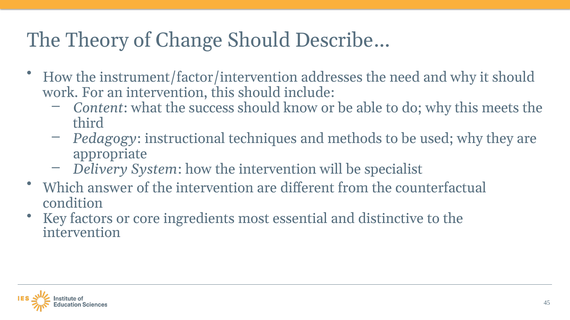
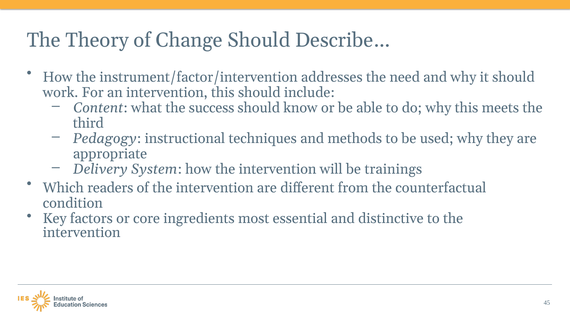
specialist: specialist -> trainings (393, 170)
answer: answer -> readers (110, 188)
